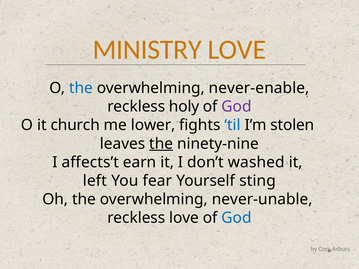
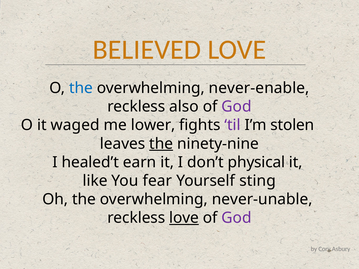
MINISTRY: MINISTRY -> BELIEVED (147, 50)
holy: holy -> also (184, 107)
church: church -> waged (75, 125)
til colour: blue -> purple (233, 125)
affects’t: affects’t -> healed’t (90, 162)
washed: washed -> physical (256, 162)
left: left -> like (95, 181)
love underline: none -> present (184, 218)
God colour: blue -> purple (236, 218)
